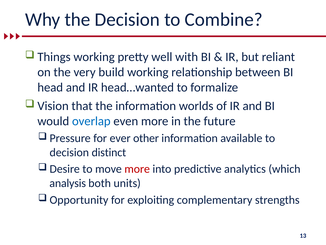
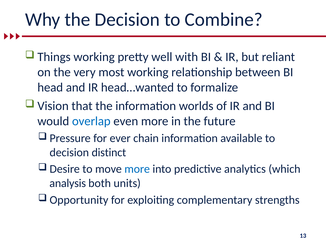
build: build -> most (111, 72)
other: other -> chain (146, 138)
more colour: red -> blue (137, 169)
